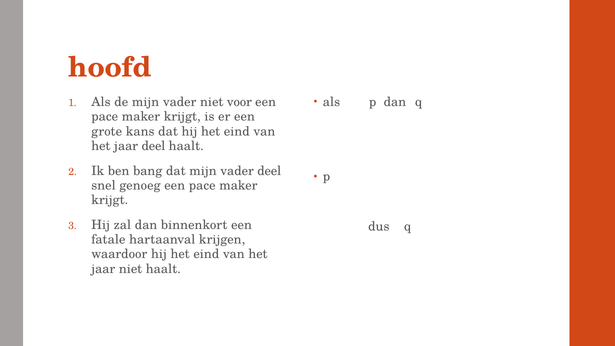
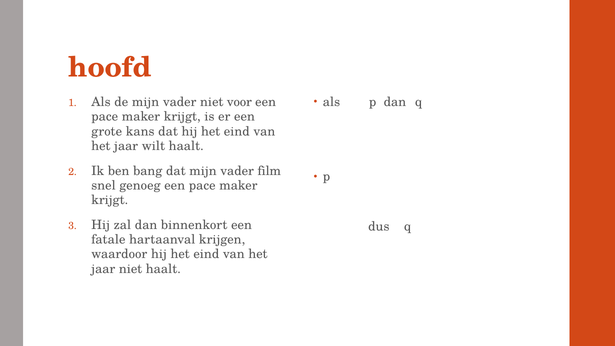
jaar deel: deel -> wilt (153, 146)
vader deel: deel -> film (269, 171)
